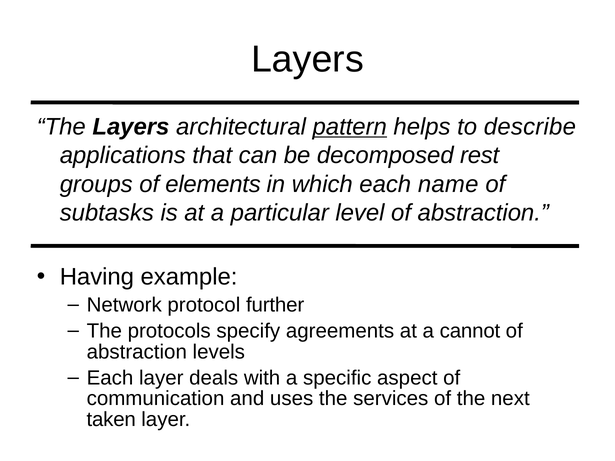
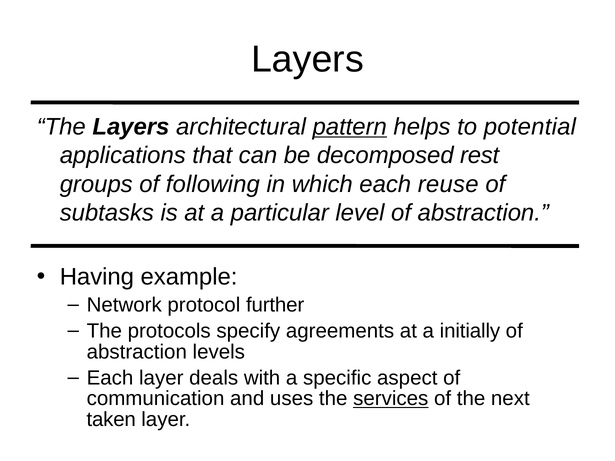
describe: describe -> potential (530, 127)
elements: elements -> following (213, 184)
name: name -> reuse (448, 184)
cannot: cannot -> initially (470, 331)
services underline: none -> present (391, 399)
